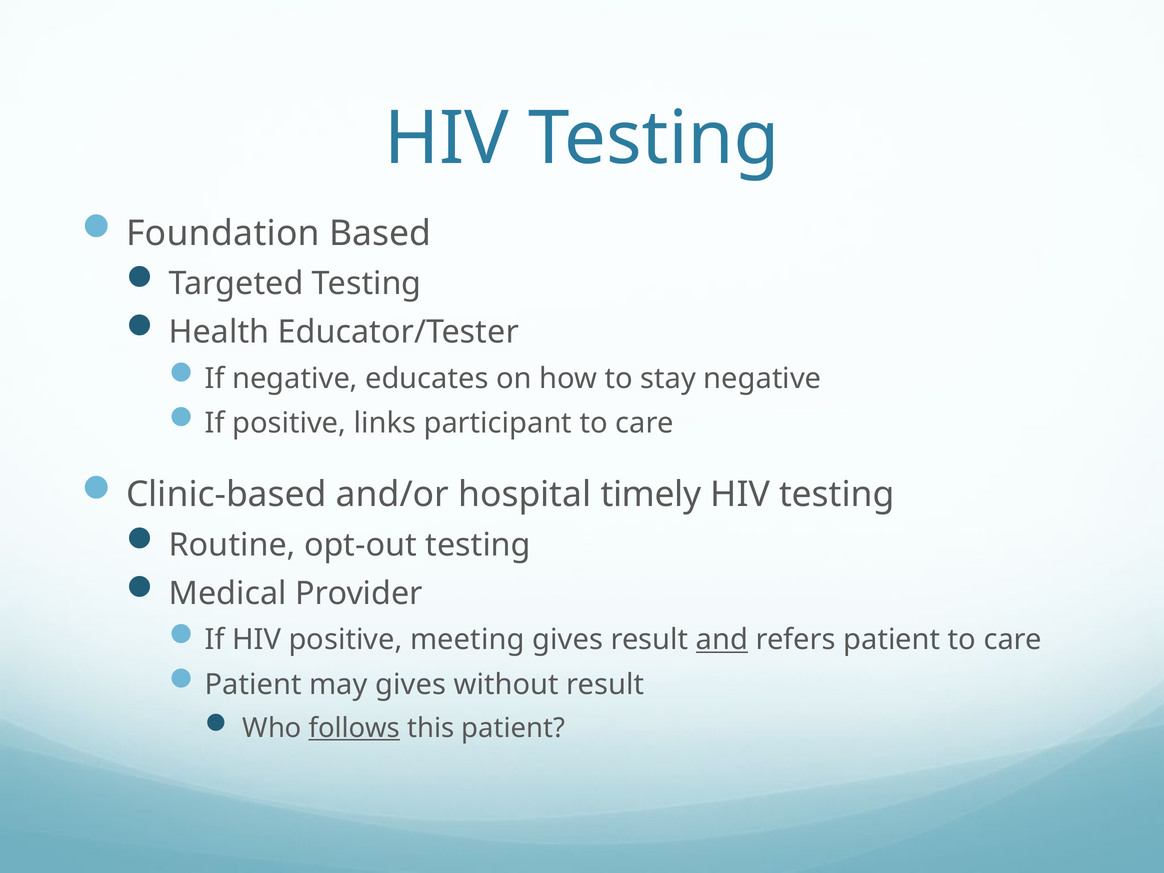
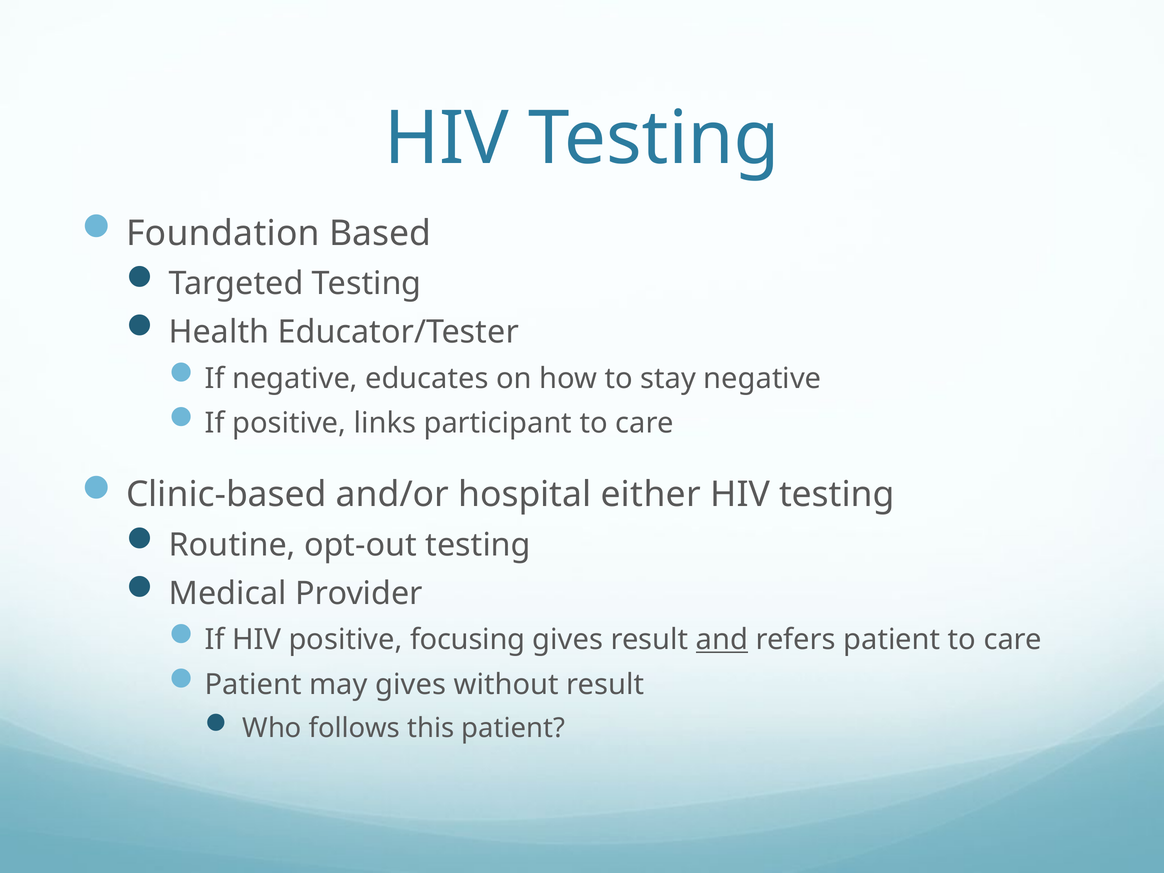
timely: timely -> either (651, 495)
meeting: meeting -> focusing (468, 640)
follows underline: present -> none (354, 728)
